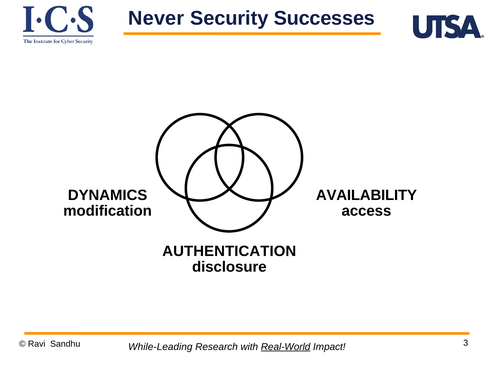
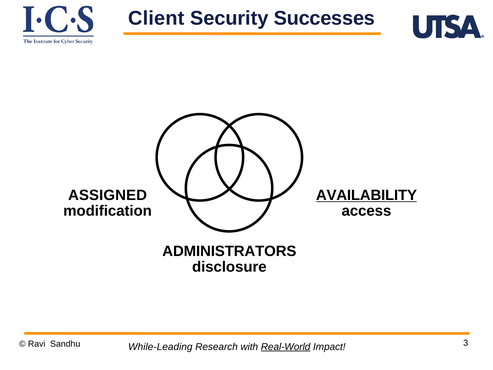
Never: Never -> Client (156, 18)
DYNAMICS: DYNAMICS -> ASSIGNED (108, 195)
AVAILABILITY underline: none -> present (366, 195)
AUTHENTICATION: AUTHENTICATION -> ADMINISTRATORS (229, 251)
